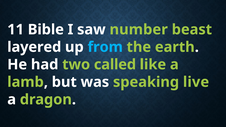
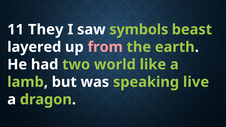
Bible: Bible -> They (46, 30)
number: number -> symbols (139, 30)
from colour: light blue -> pink (105, 47)
called: called -> world (115, 65)
